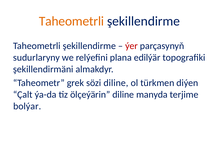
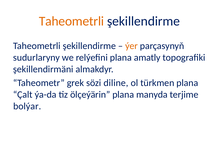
ýer colour: red -> orange (131, 46)
edilýär: edilýär -> amatly (147, 58)
türkmen diýen: diýen -> plana (187, 83)
ölçeýärin diline: diline -> plana (123, 95)
